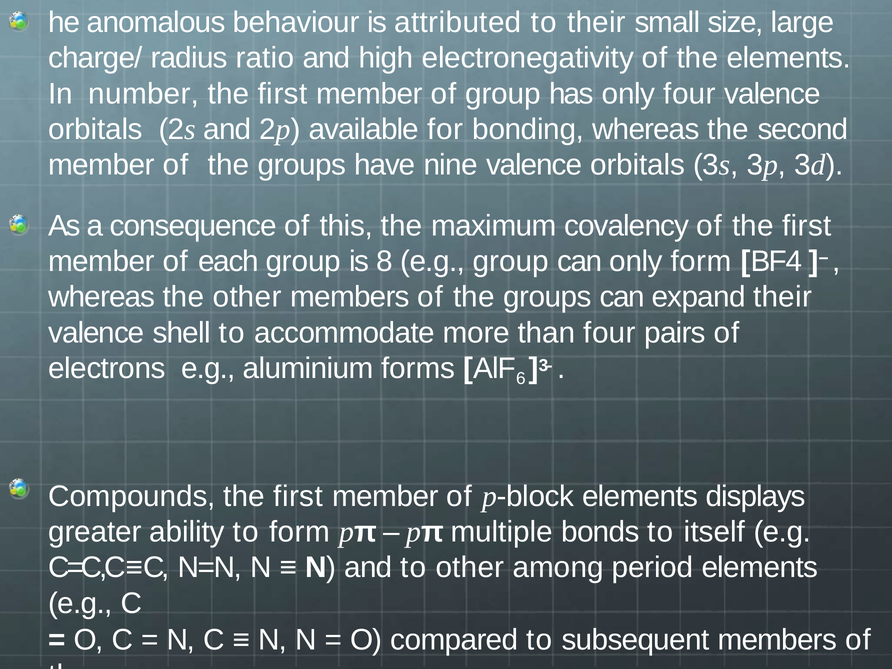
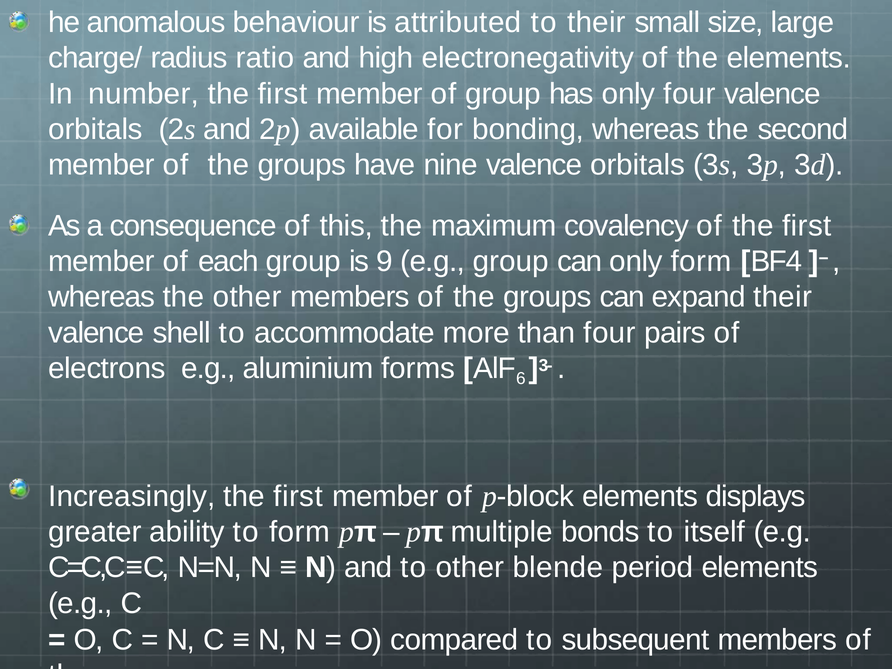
8: 8 -> 9 (385, 261)
Compounds: Compounds -> Increasingly (132, 496)
among: among -> blende (558, 568)
